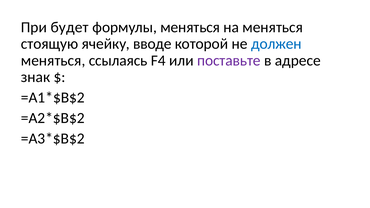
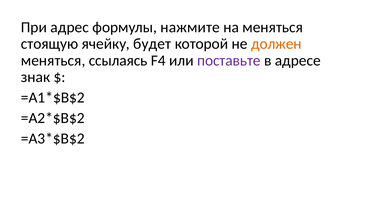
будет: будет -> адрес (70, 27)
формулы меняться: меняться -> нажмите (190, 27)
вводе: вводе -> будет (152, 44)
должен colour: blue -> orange (276, 44)
